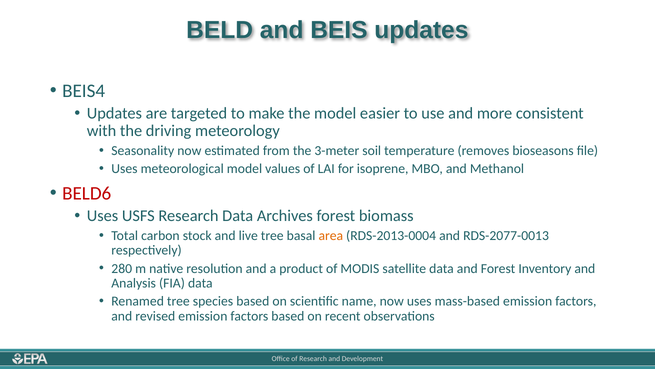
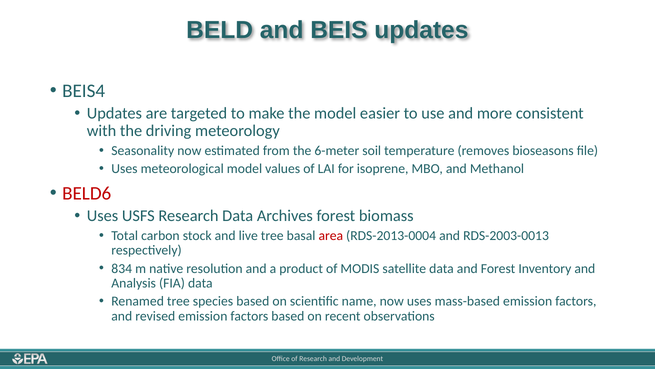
3-meter: 3-meter -> 6-meter (337, 150)
area colour: orange -> red (331, 235)
RDS-2077-0013: RDS-2077-0013 -> RDS-2003-0013 (506, 235)
280: 280 -> 834 (122, 268)
